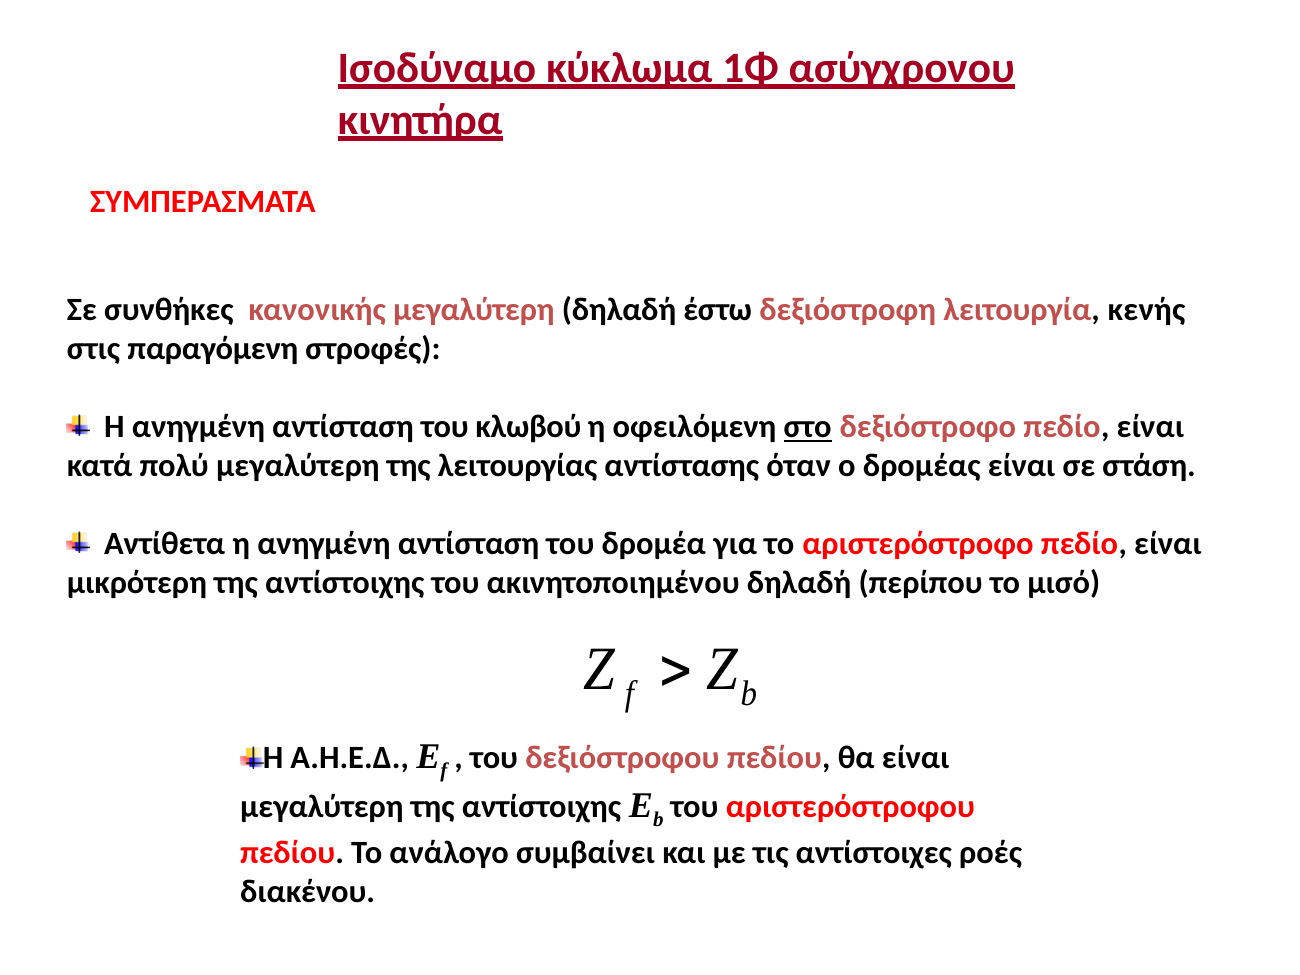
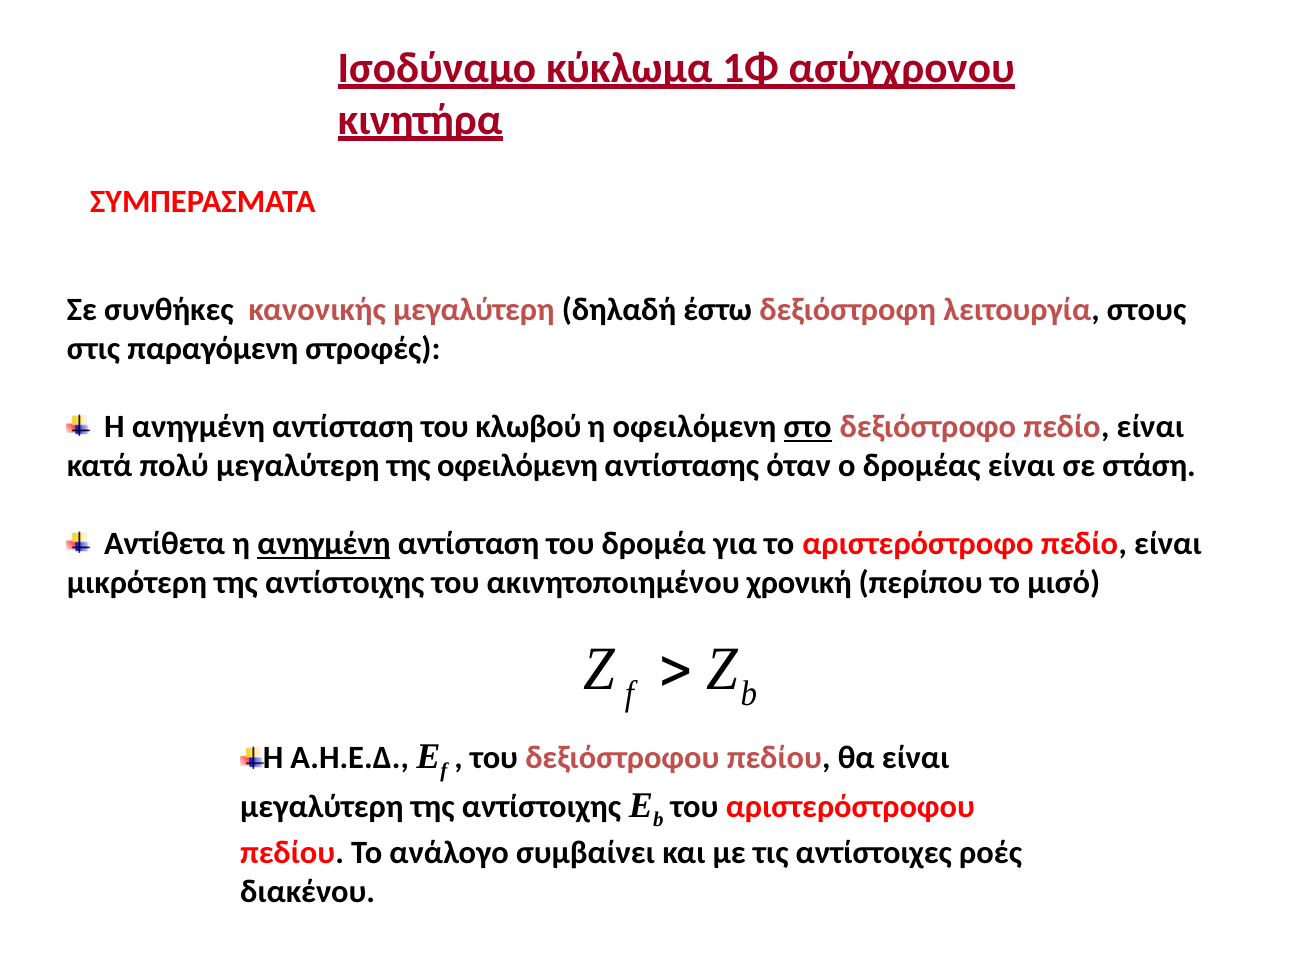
κενής: κενής -> στους (1147, 310)
της λειτουργίας: λειτουργίας -> οφειλόμενη (518, 466)
ανηγμένη underline: none -> present (324, 544)
ακινητοποιημένου δηλαδή: δηλαδή -> χρονική (799, 583)
